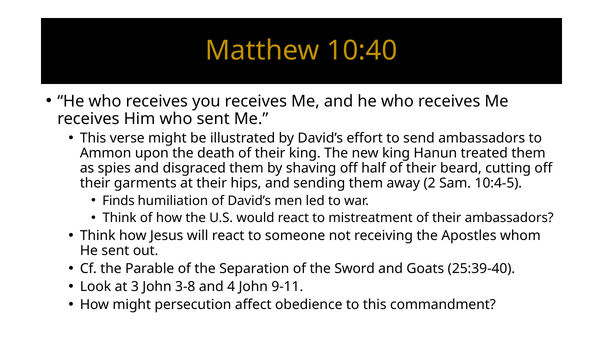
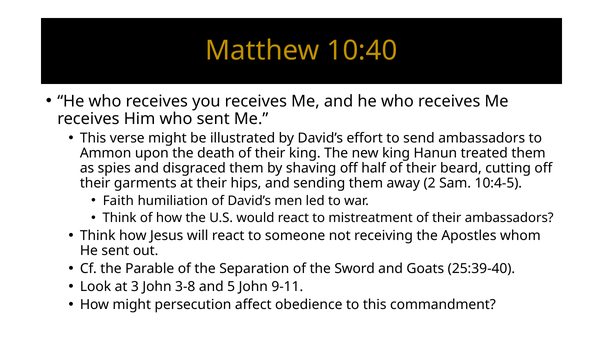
Finds: Finds -> Faith (118, 201)
4: 4 -> 5 (231, 287)
